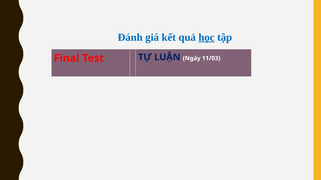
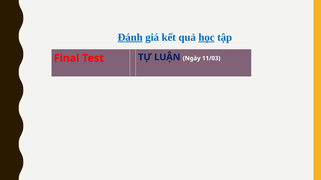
Đánh underline: none -> present (130, 37)
